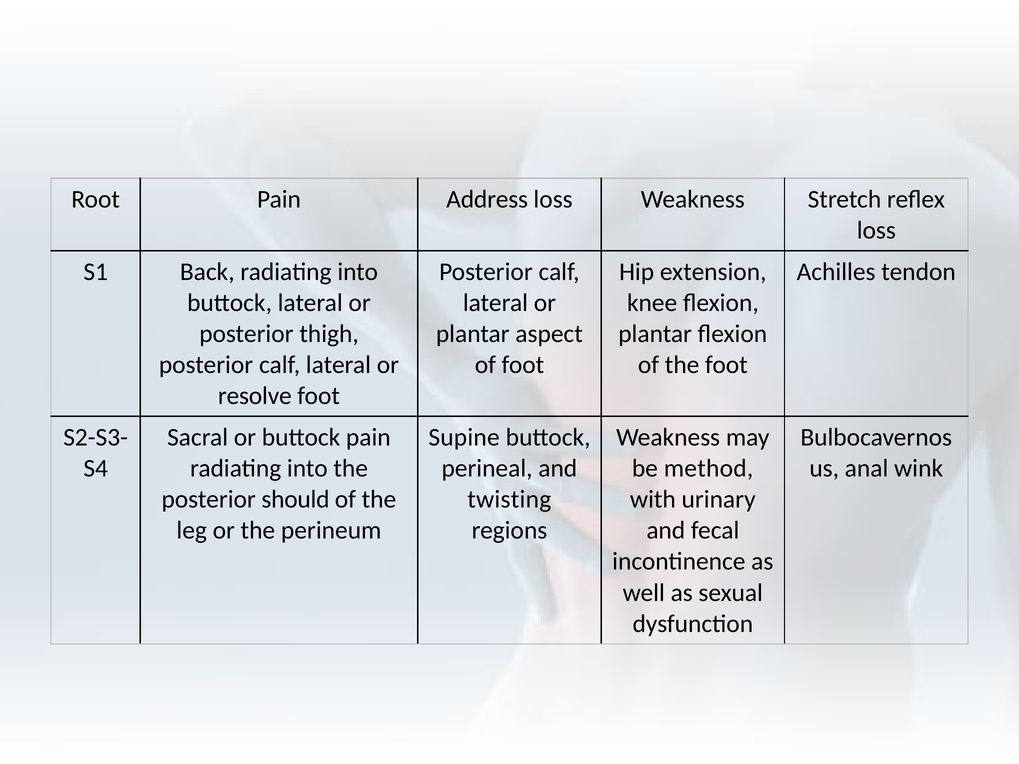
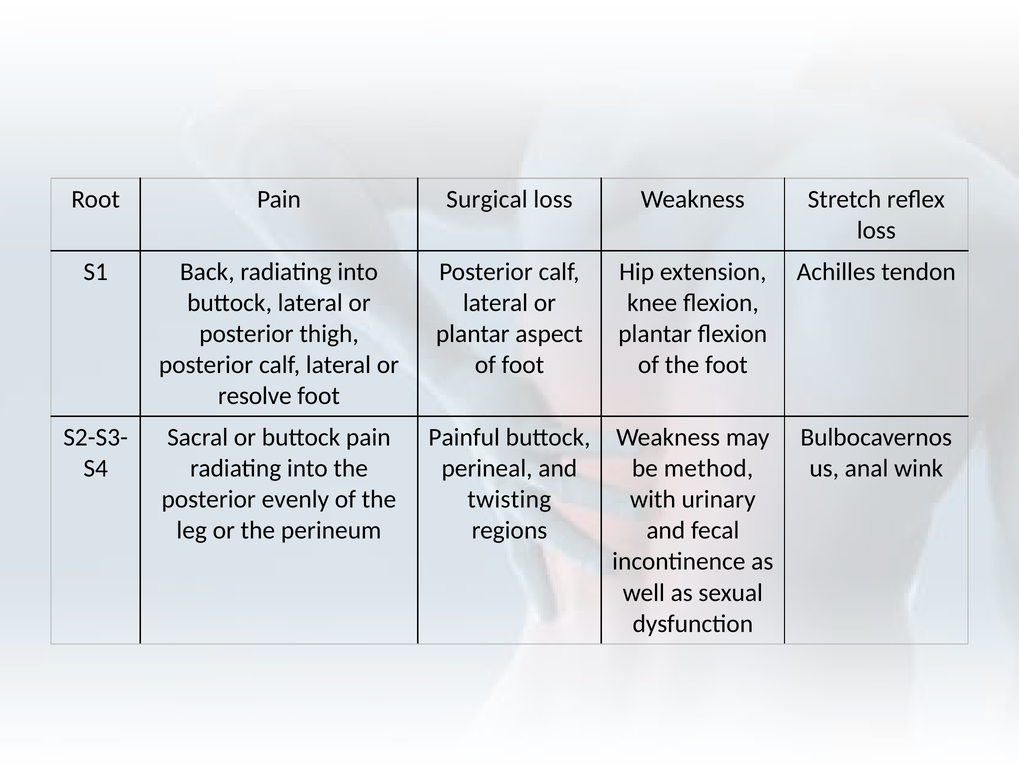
Address: Address -> Surgical (487, 199)
Supine: Supine -> Painful (464, 437)
should: should -> evenly (295, 500)
